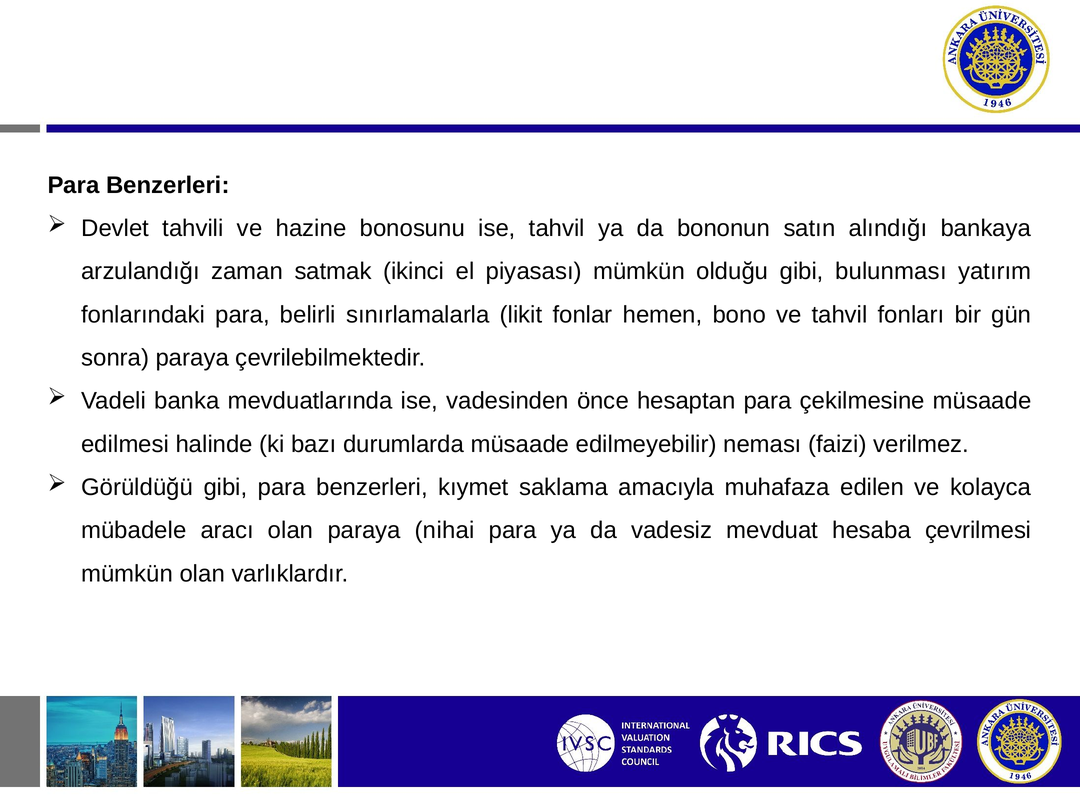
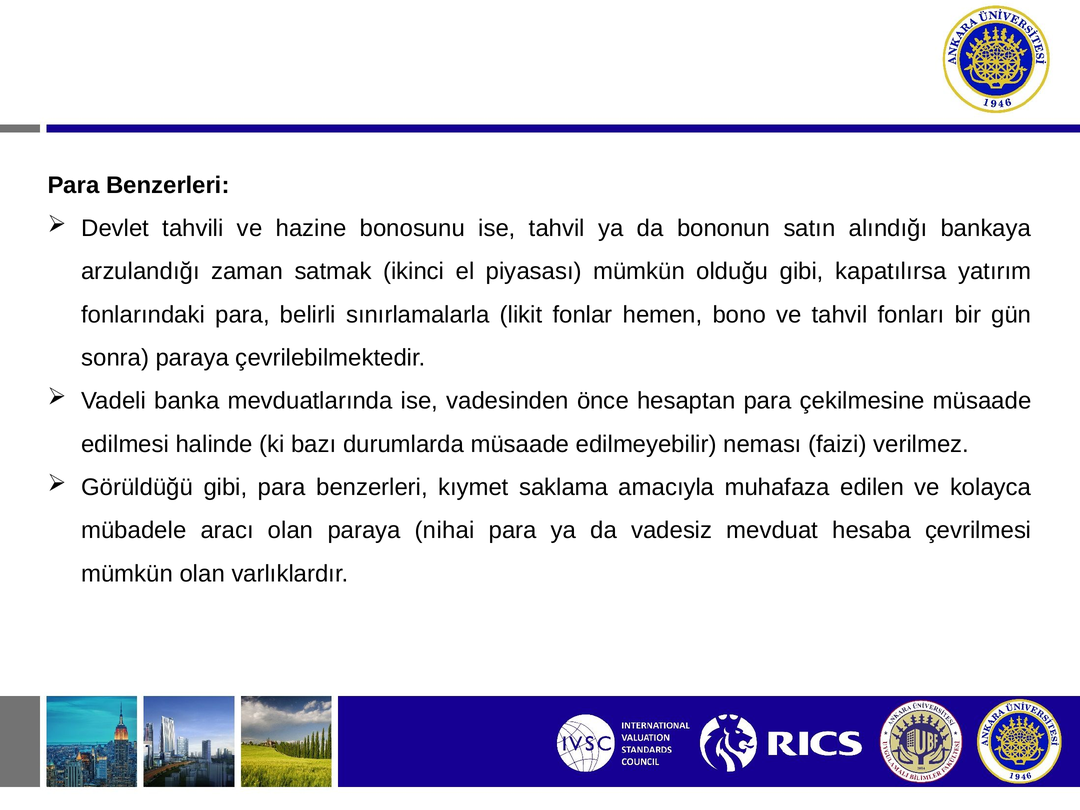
bulunması: bulunması -> kapatılırsa (891, 272)
